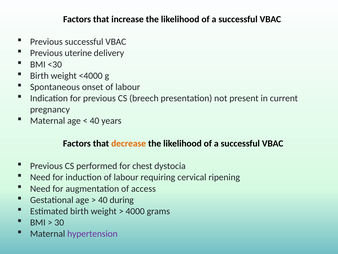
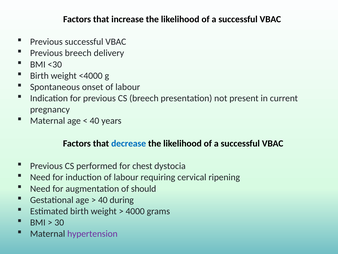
Previous uterine: uterine -> breech (78, 53)
decrease colour: orange -> blue (129, 143)
access: access -> should (144, 188)
